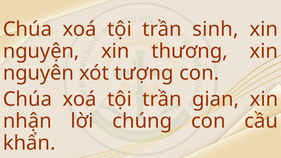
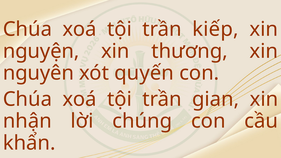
sinh: sinh -> kiếp (215, 29)
tượng: tượng -> quyến (144, 73)
